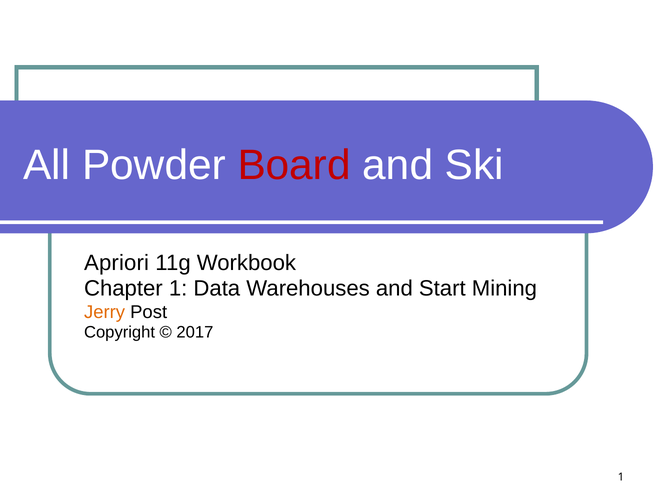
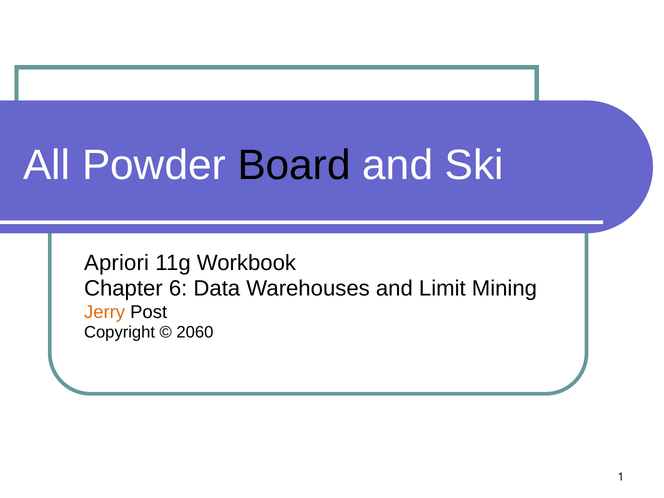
Board colour: red -> black (294, 165)
Chapter 1: 1 -> 6 (178, 289)
Start: Start -> Limit (442, 289)
2017: 2017 -> 2060 (195, 332)
